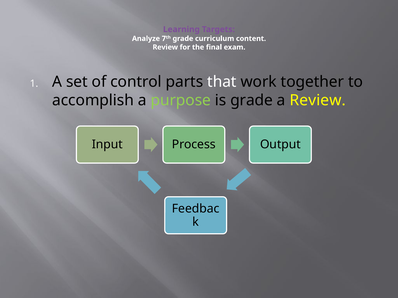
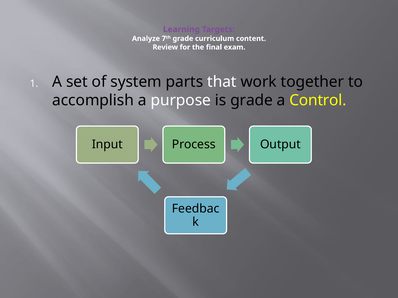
control: control -> system (136, 82)
purpose colour: light green -> white (181, 101)
a Review: Review -> Control (318, 101)
